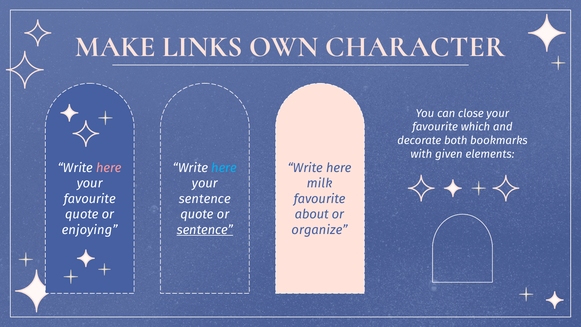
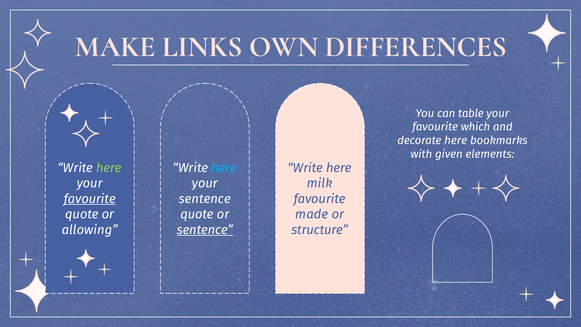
CHARACTER: CHARACTER -> DIFFERENCES (416, 47)
close: close -> table (471, 113)
decorate both: both -> here (456, 140)
here colour: pink -> light green (109, 168)
favourite underline: none -> present (90, 199)
about: about -> made (312, 214)
enjoying: enjoying -> allowing (90, 230)
organize: organize -> structure (320, 230)
